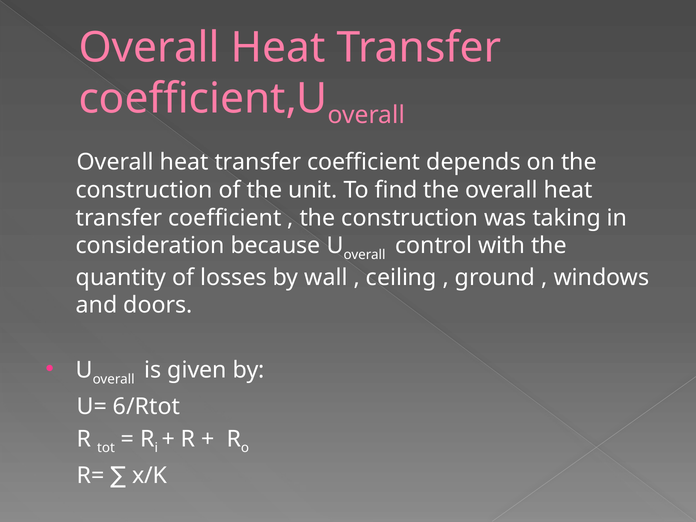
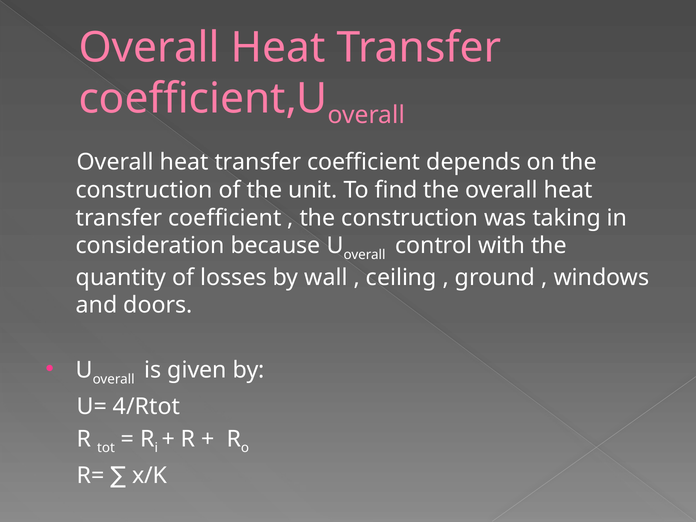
6/Rtot: 6/Rtot -> 4/Rtot (146, 407)
